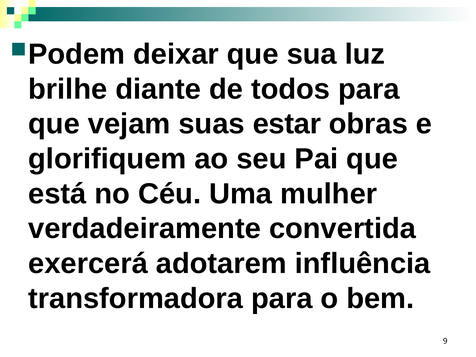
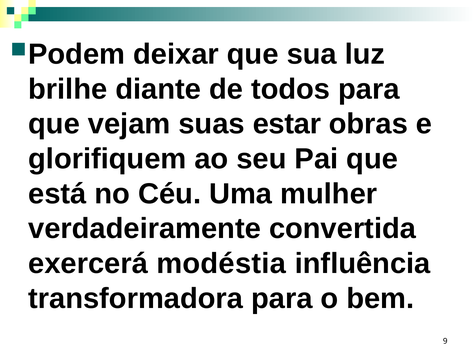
adotarem: adotarem -> modéstia (221, 264)
